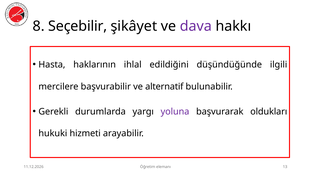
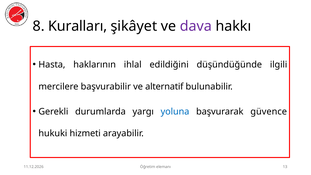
Seçebilir: Seçebilir -> Kuralları (78, 26)
yoluna colour: purple -> blue (175, 112)
oldukları: oldukları -> güvence (269, 112)
